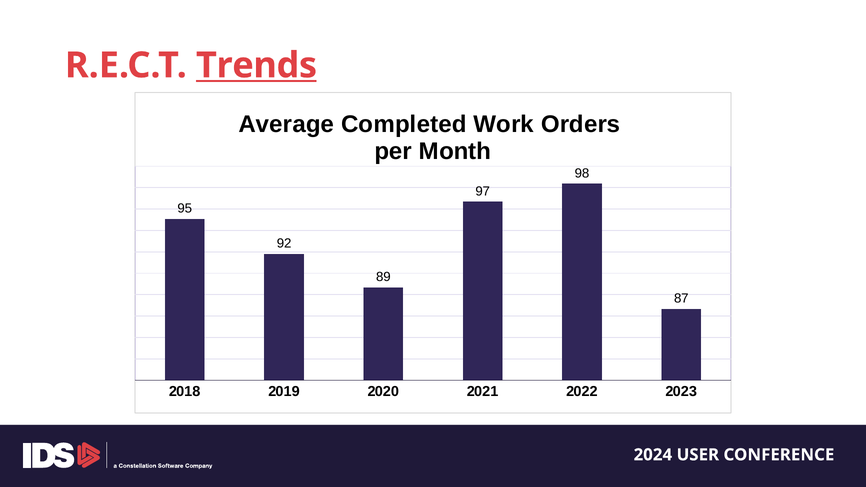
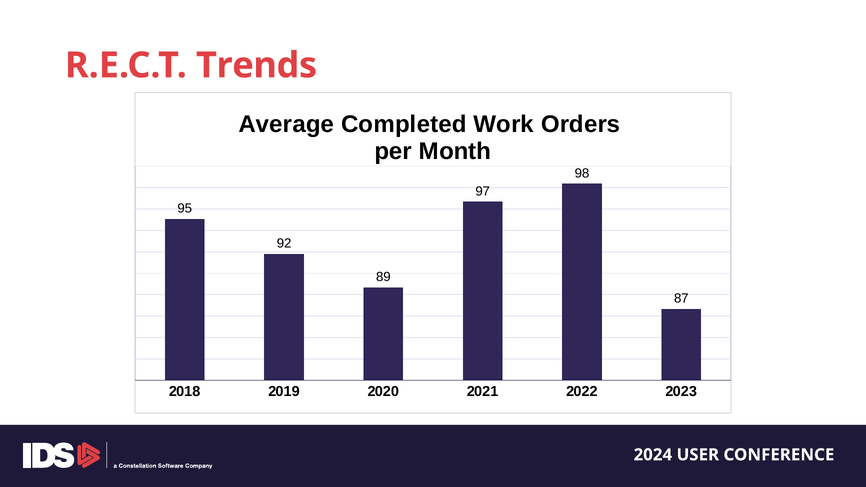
Trends underline: present -> none (257, 65)
